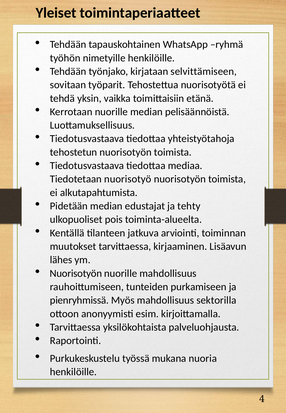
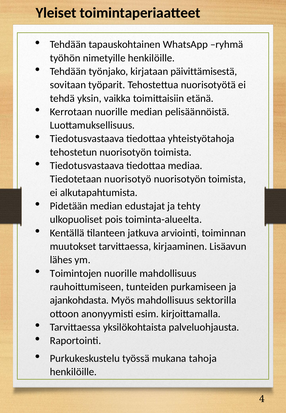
selvittämiseen: selvittämiseen -> päivittämisestä (204, 71)
Nuorisotyön: Nuorisotyön -> Toimintojen (76, 273)
pienryhmissä: pienryhmissä -> ajankohdasta (79, 300)
nuoria: nuoria -> tahoja (203, 358)
